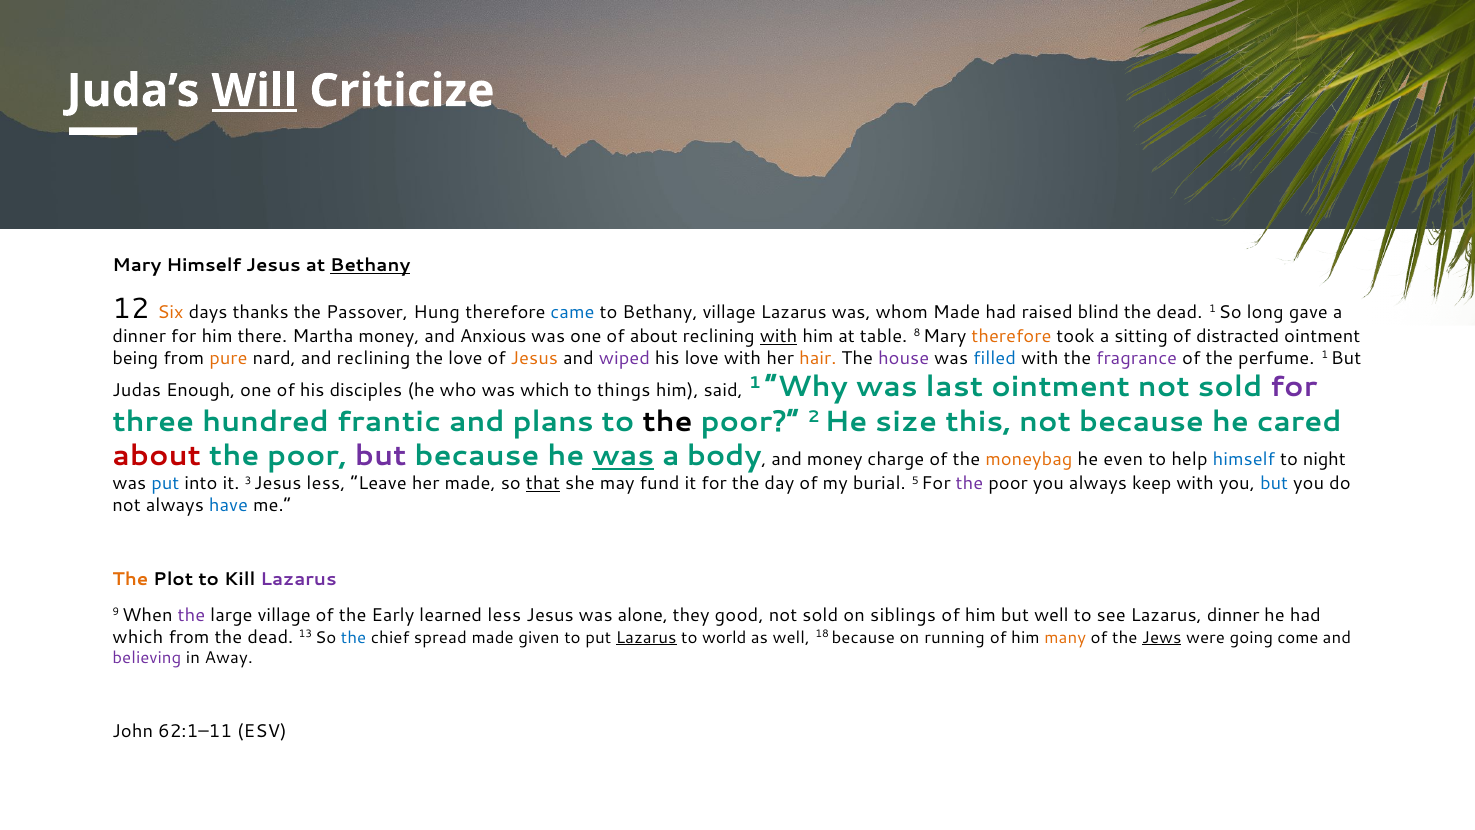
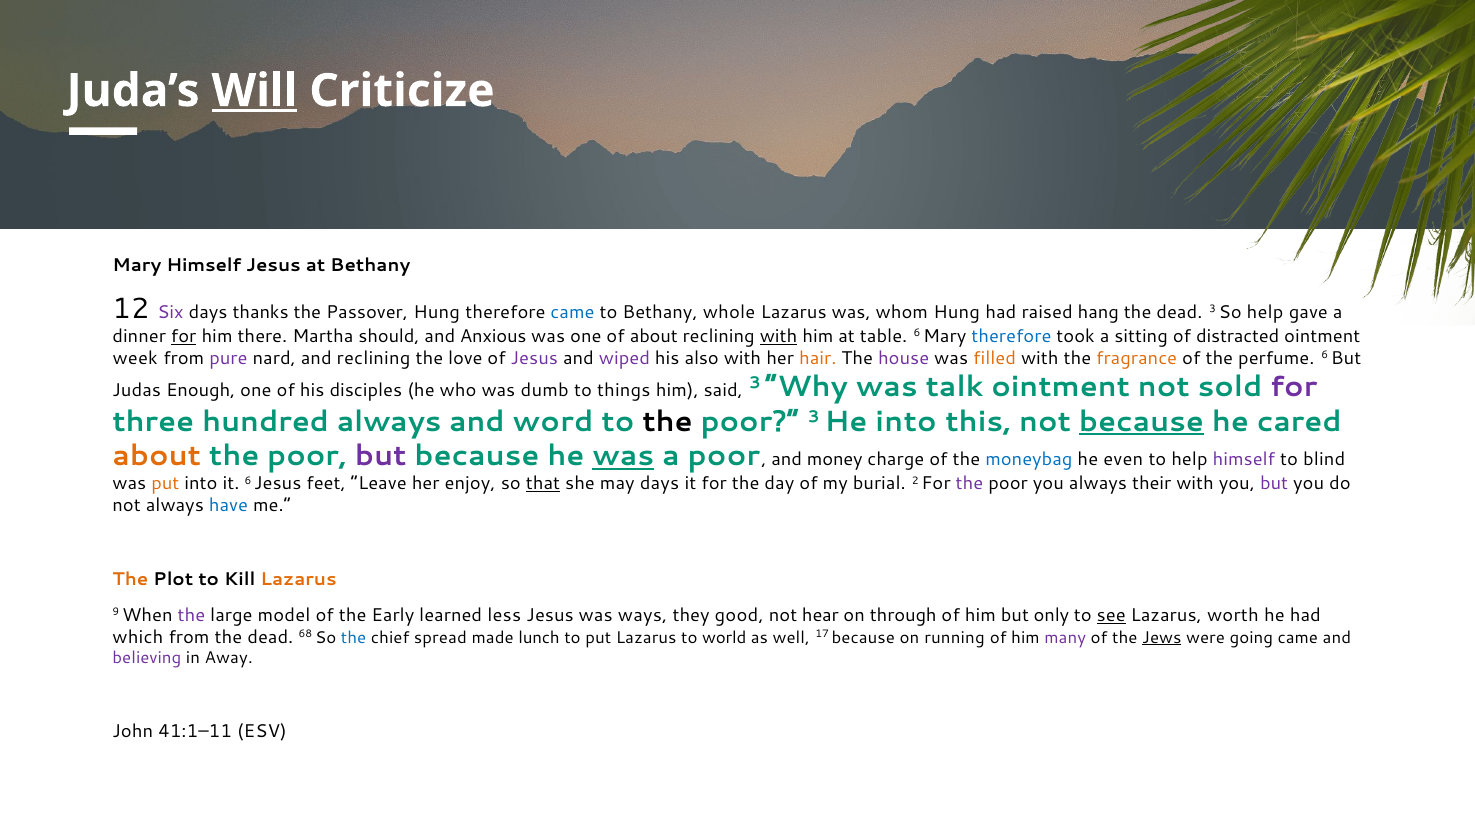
Bethany underline: present -> none (370, 266)
Six colour: orange -> purple (170, 312)
Bethany village: village -> whole (729, 312)
whom Made: Made -> Hung (957, 312)
blind: blind -> hang (1098, 312)
dead 1: 1 -> 3 (1213, 309)
So long: long -> help (1265, 312)
for underline: none -> present (184, 336)
Martha money: money -> should (389, 336)
table 8: 8 -> 6 (917, 333)
therefore colour: orange -> blue (1011, 336)
being: being -> week (135, 358)
pure colour: orange -> purple (228, 358)
Jesus colour: orange -> purple (534, 358)
his love: love -> also (702, 358)
filled colour: blue -> orange (995, 358)
fragrance colour: purple -> orange (1137, 358)
perfume 1: 1 -> 6 (1325, 355)
was which: which -> dumb (545, 390)
said 1: 1 -> 3 (755, 382)
last: last -> talk (955, 387)
hundred frantic: frantic -> always (389, 421)
plans: plans -> word (553, 421)
poor 2: 2 -> 3 (814, 417)
He size: size -> into (906, 421)
because underline: none -> present (1141, 421)
about colour: red -> orange (157, 456)
a body: body -> poor (724, 456)
moneybag colour: orange -> blue (1029, 460)
himself colour: blue -> purple (1244, 460)
night: night -> blind (1324, 460)
put colour: blue -> orange (165, 484)
it 3: 3 -> 6 (248, 481)
Jesus less: less -> feet (326, 484)
her made: made -> enjoy (470, 484)
may fund: fund -> days (660, 484)
5: 5 -> 2 (915, 481)
keep: keep -> their (1152, 484)
but colour: blue -> purple (1274, 484)
Lazarus colour: purple -> orange (299, 579)
large village: village -> model (284, 615)
alone: alone -> ways (643, 615)
sold: sold -> hear (820, 615)
siblings: siblings -> through (903, 615)
but well: well -> only (1051, 615)
see underline: none -> present (1111, 615)
Lazarus dinner: dinner -> worth (1233, 615)
13: 13 -> 68 (305, 634)
given: given -> lunch (539, 637)
Lazarus underline: present -> none (646, 637)
18: 18 -> 17 (822, 634)
many colour: orange -> purple (1065, 637)
going come: come -> came (1298, 637)
62:1–11: 62:1–11 -> 41:1–11 (195, 731)
